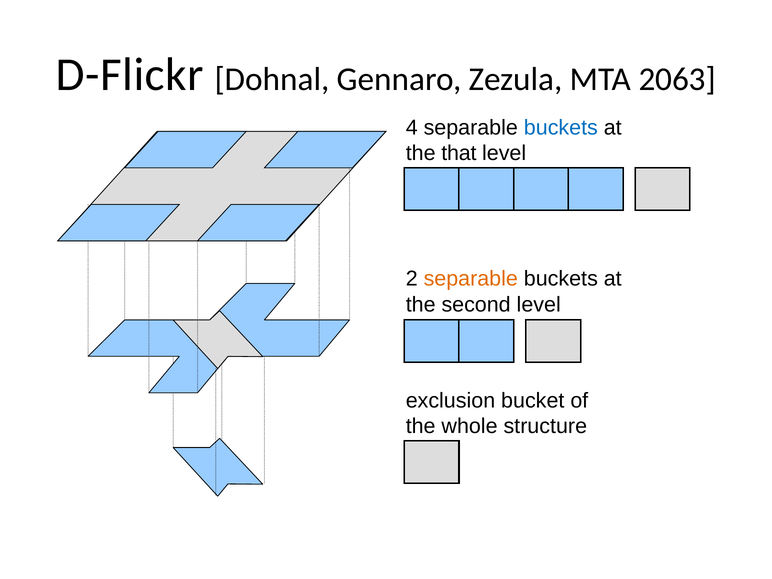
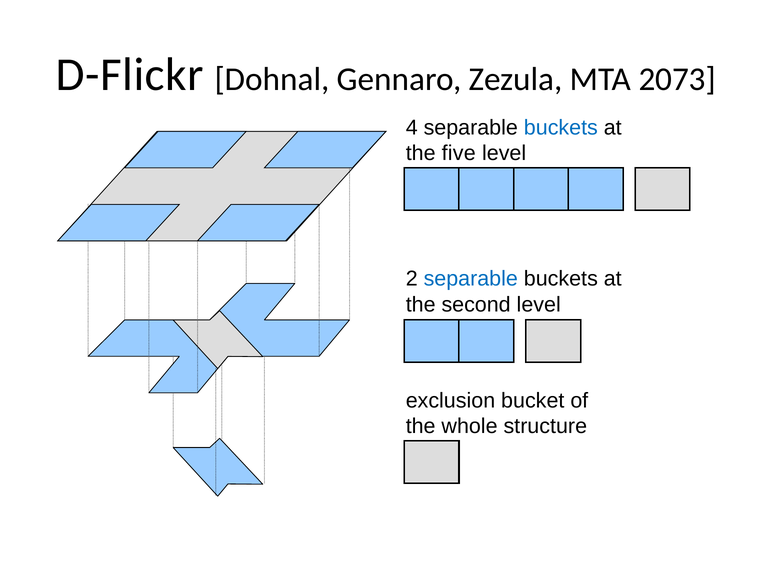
2063: 2063 -> 2073 (677, 79)
that: that -> five (459, 153)
separable colour: orange -> blue (471, 279)
